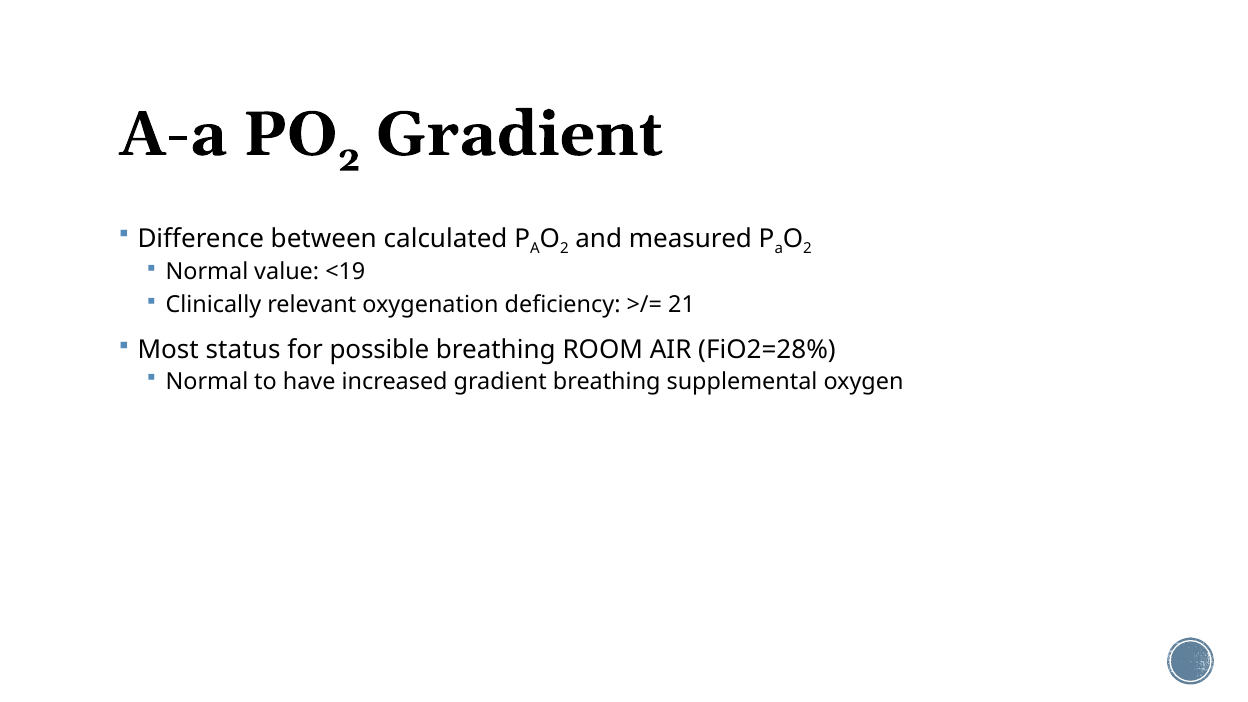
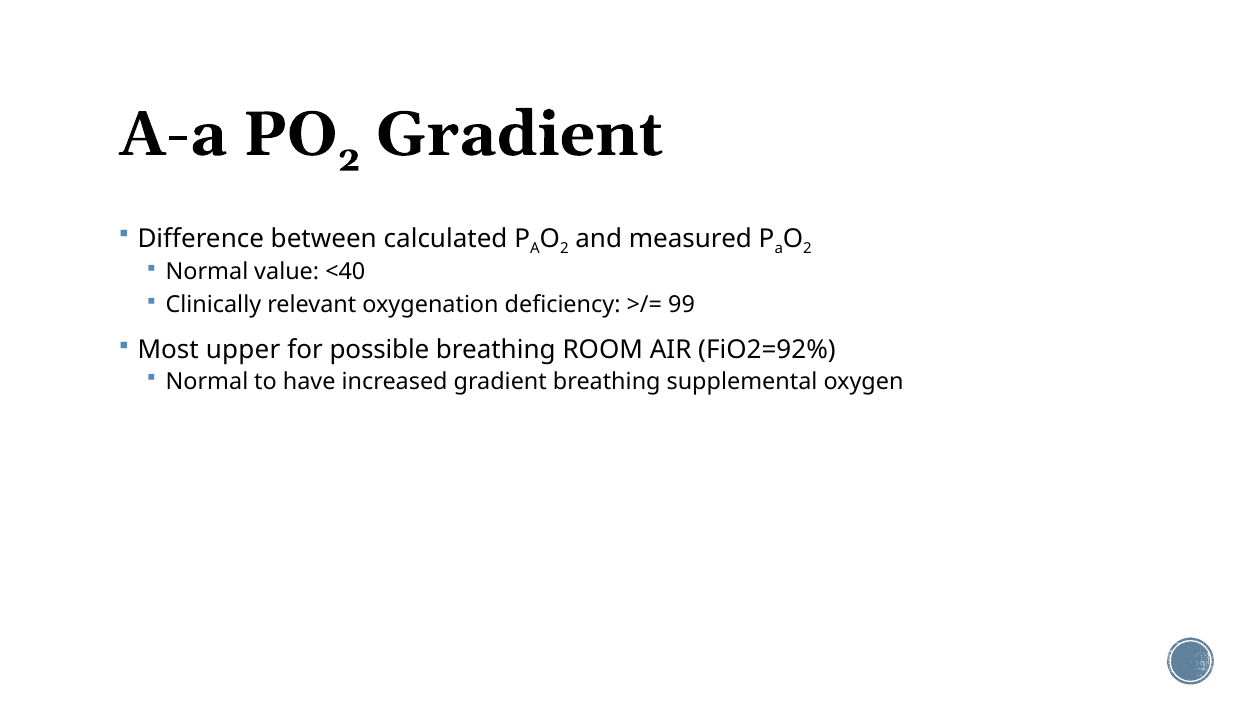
<19: <19 -> <40 (345, 271)
21: 21 -> 99 (682, 305)
status: status -> upper (243, 349)
FiO2=28%: FiO2=28% -> FiO2=92% (767, 349)
